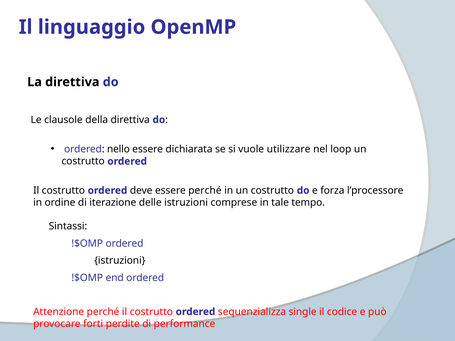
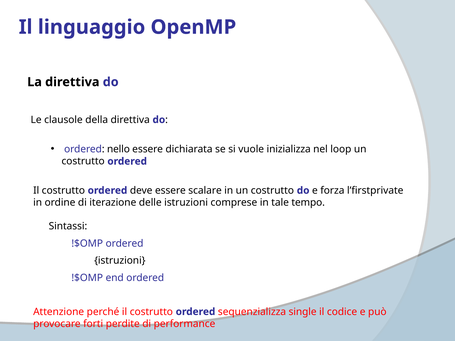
utilizzare: utilizzare -> inizializza (289, 149)
essere perché: perché -> scalare (205, 191)
l’processore: l’processore -> l’firstprivate (375, 191)
